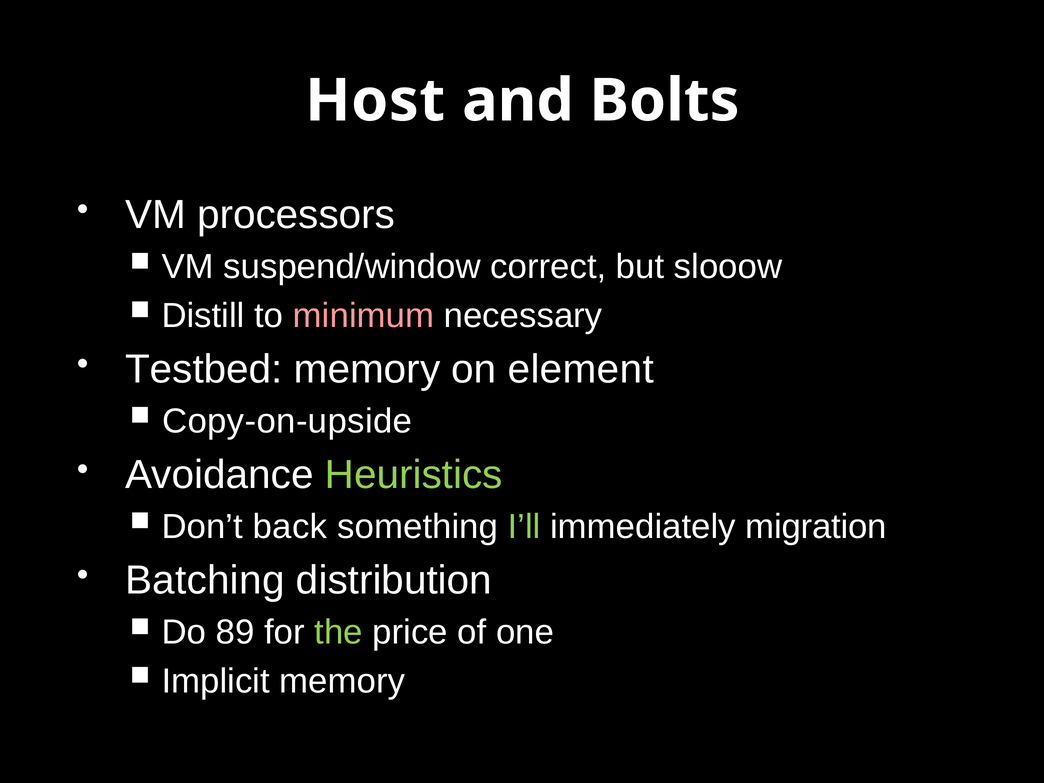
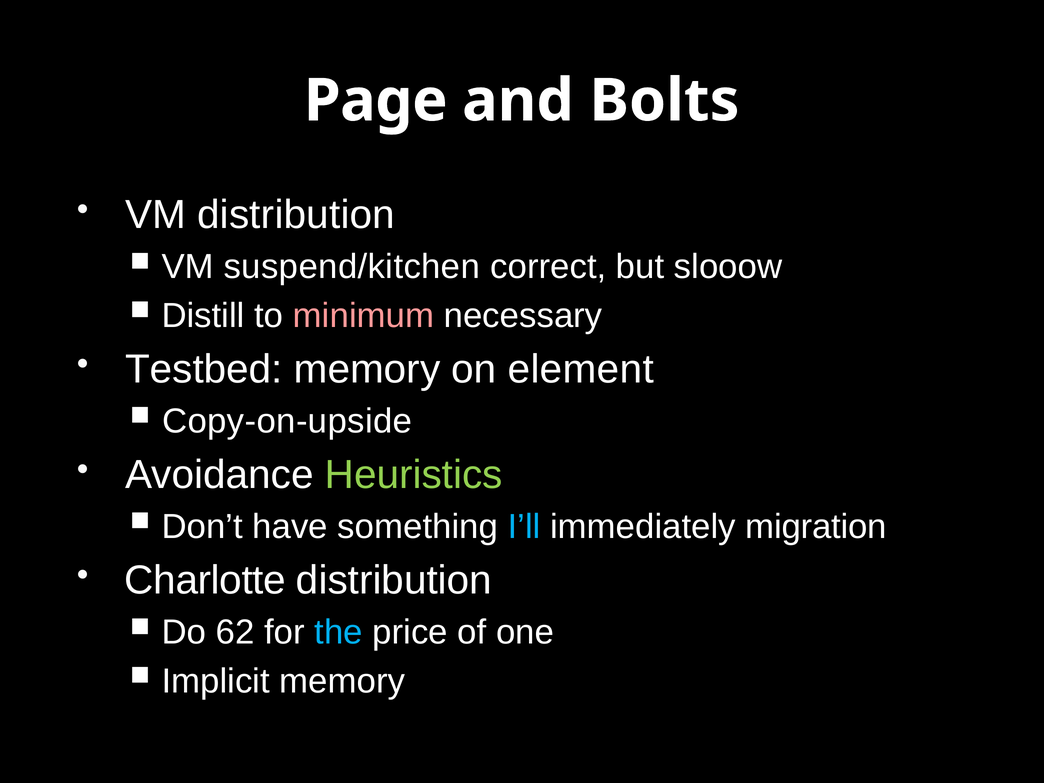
Host: Host -> Page (376, 101)
VM processors: processors -> distribution (296, 215)
suspend/window: suspend/window -> suspend/kitchen (352, 267)
back: back -> have (290, 527)
I’ll colour: light green -> light blue (524, 527)
Batching: Batching -> Charlotte (205, 581)
89: 89 -> 62 (235, 632)
the colour: light green -> light blue (339, 632)
